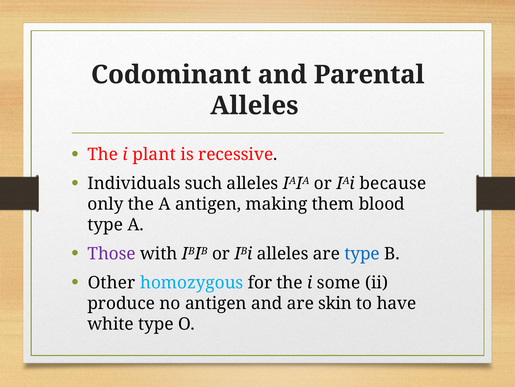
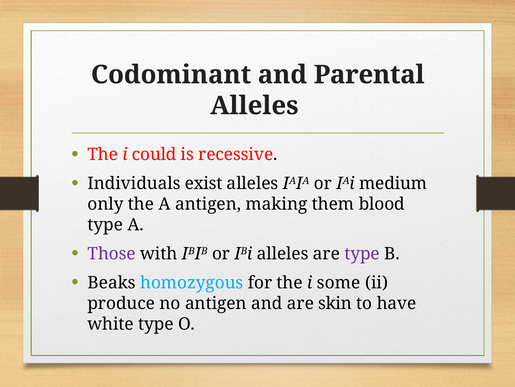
plant: plant -> could (154, 154)
such: such -> exist (204, 183)
because: because -> medium (393, 183)
type colour: blue -> purple (362, 253)
Other: Other -> Beaks (112, 282)
